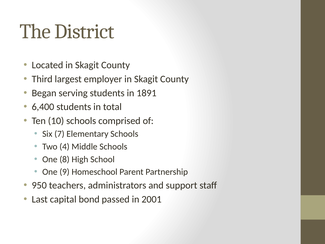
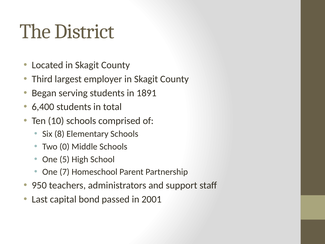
7: 7 -> 8 (59, 134)
4: 4 -> 0 (64, 146)
8: 8 -> 5 (65, 159)
9: 9 -> 7 (65, 172)
